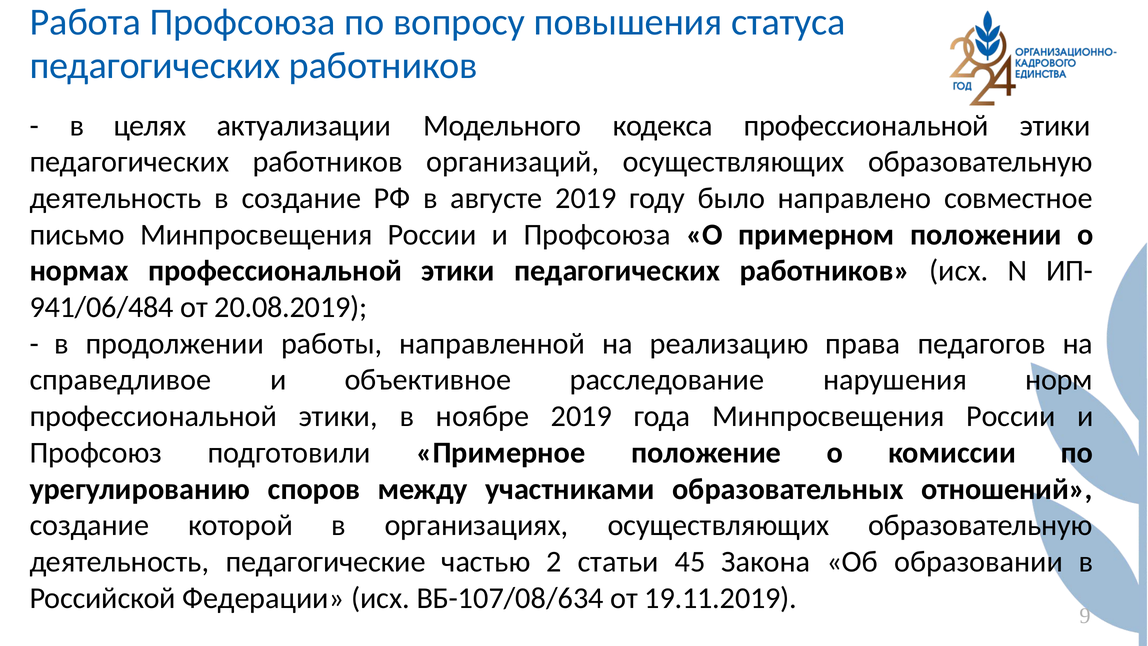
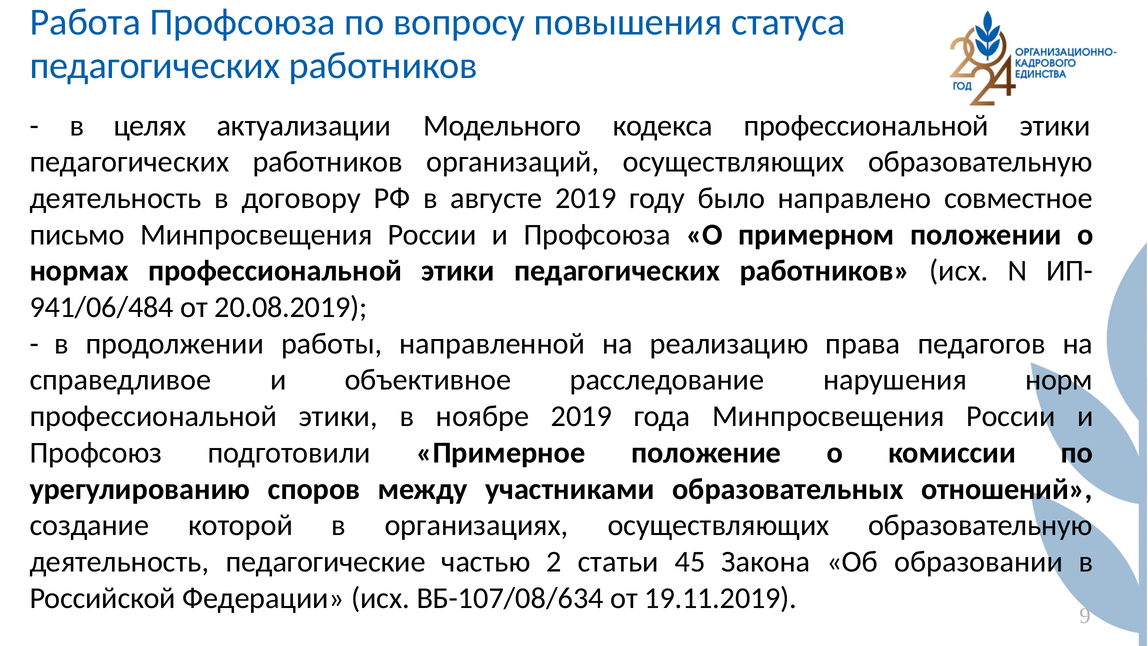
в создание: создание -> договору (301, 198)
